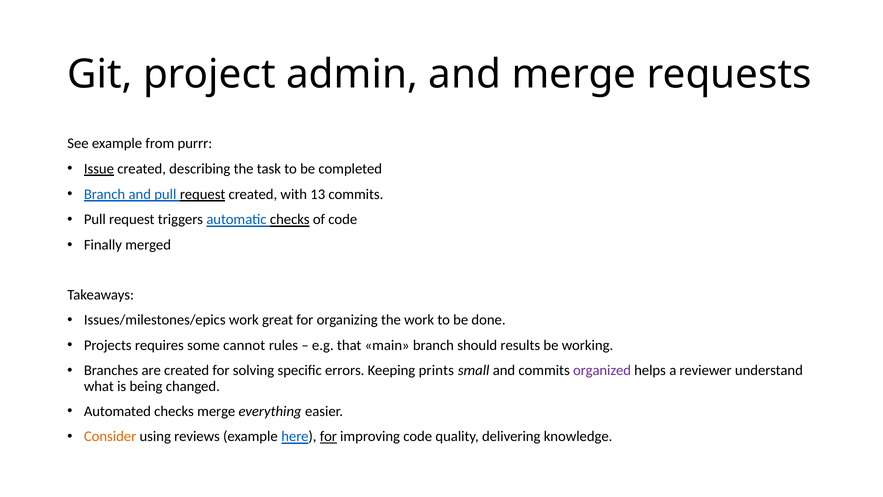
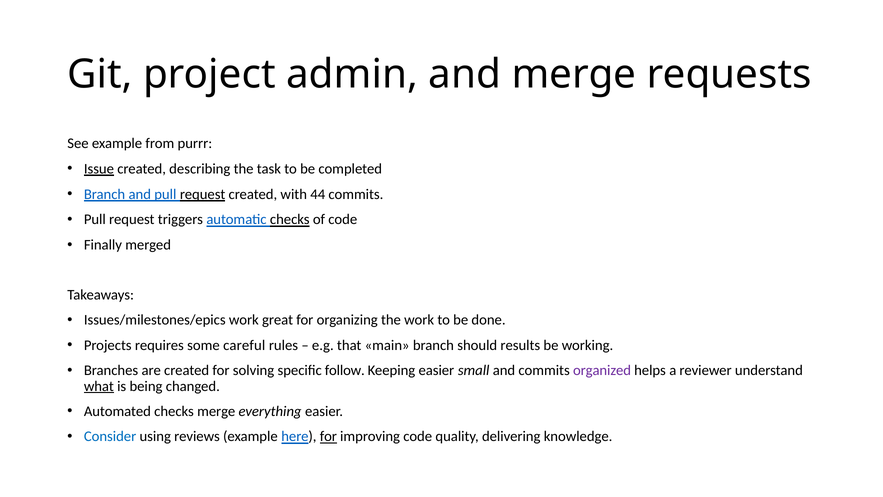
13: 13 -> 44 (318, 194)
cannot: cannot -> careful (244, 345)
errors: errors -> follow (345, 370)
Keeping prints: prints -> easier (436, 370)
what underline: none -> present (99, 386)
Consider colour: orange -> blue (110, 436)
